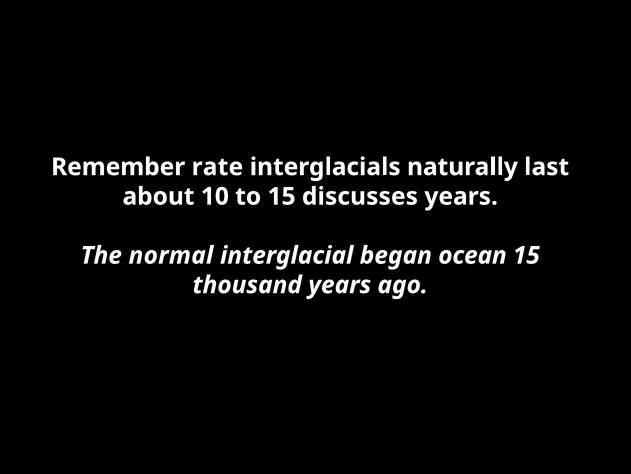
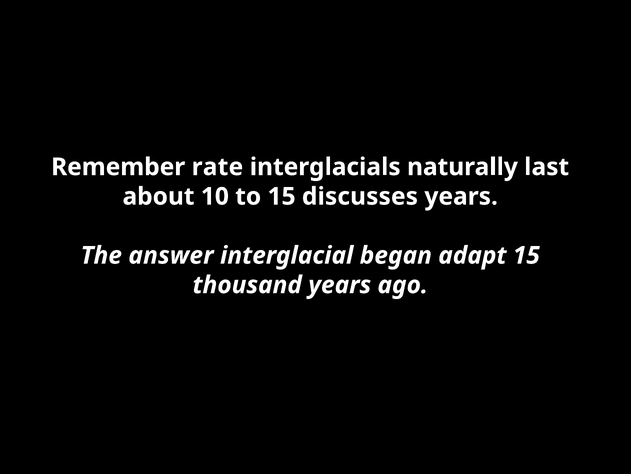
normal: normal -> answer (171, 255)
ocean: ocean -> adapt (472, 255)
